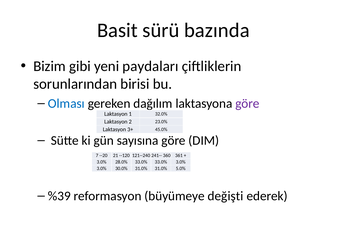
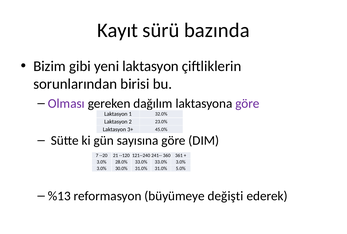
Basit: Basit -> Kayıt (117, 30)
yeni paydaları: paydaları -> laktasyon (151, 66)
Olması colour: blue -> purple (66, 103)
%39: %39 -> %13 (59, 196)
